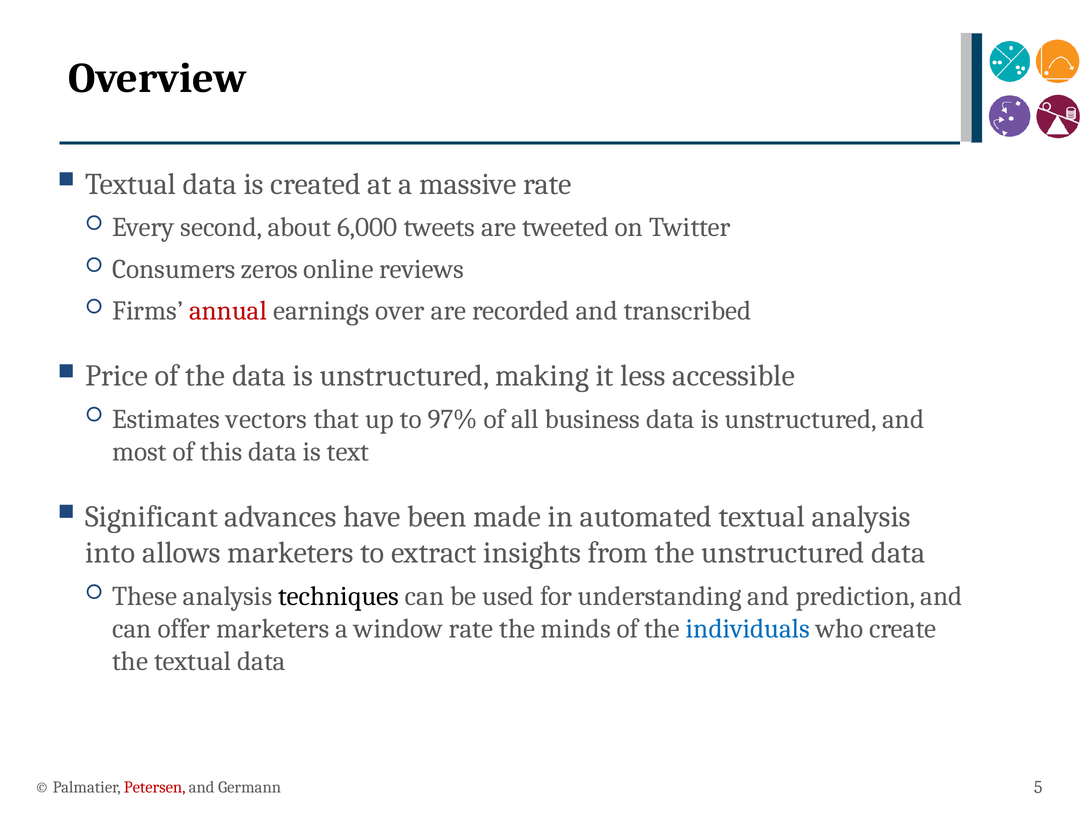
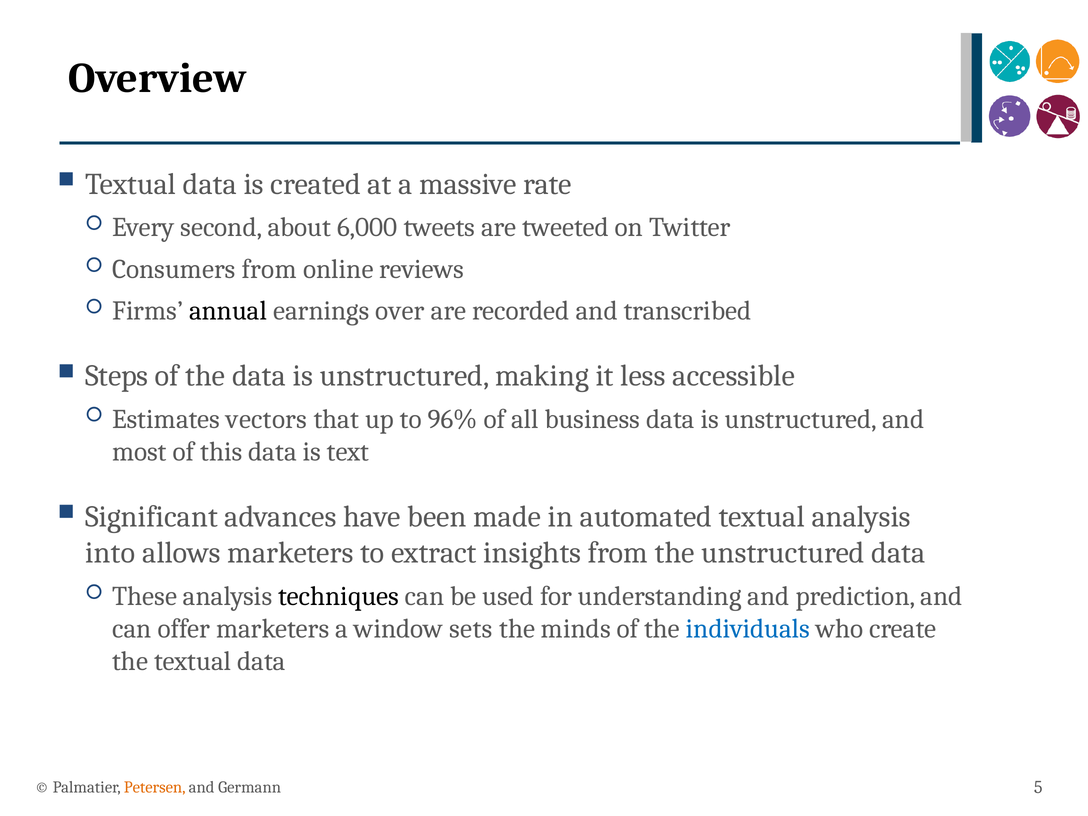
Consumers zeros: zeros -> from (269, 269)
annual colour: red -> black (228, 311)
Price: Price -> Steps (117, 376)
97%: 97% -> 96% (453, 419)
window rate: rate -> sets (471, 629)
Petersen colour: red -> orange (155, 787)
